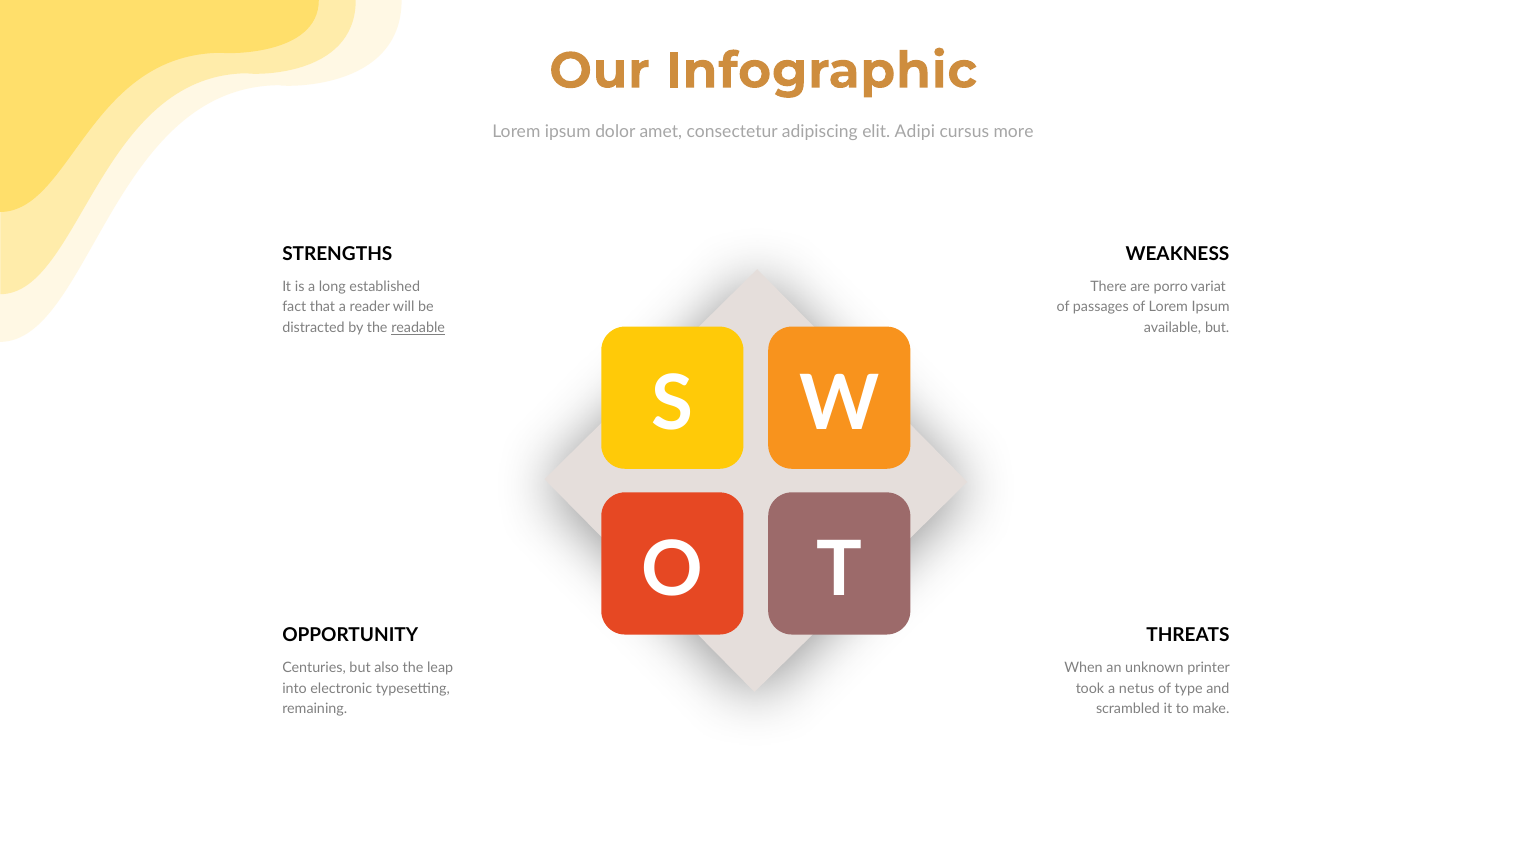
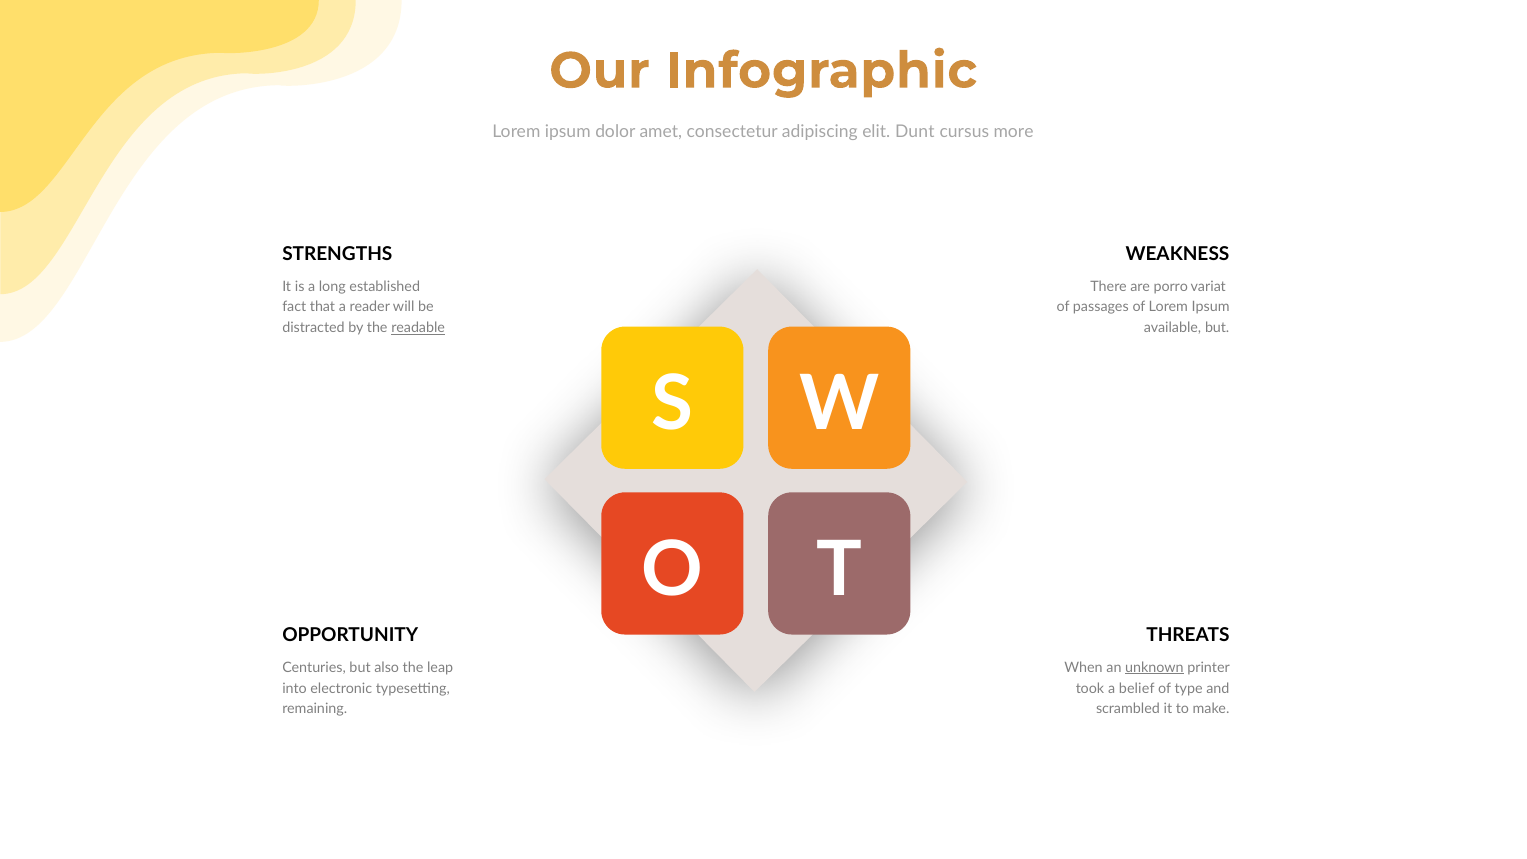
Adipi: Adipi -> Dunt (915, 131)
unknown underline: none -> present (1154, 668)
netus: netus -> belief (1137, 688)
